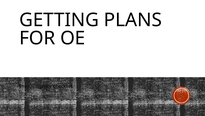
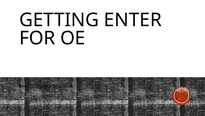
PLANS: PLANS -> ENTER (133, 20)
